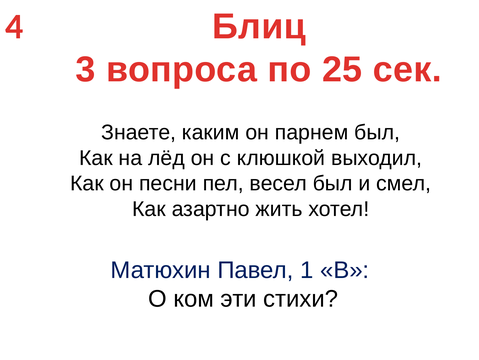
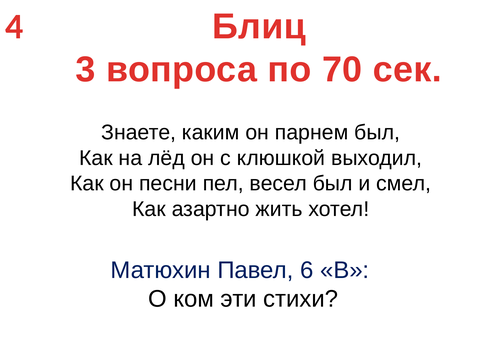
25: 25 -> 70 (342, 70)
1: 1 -> 6 (307, 270)
